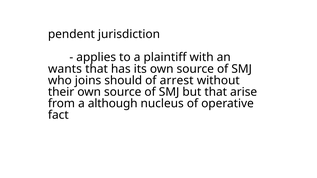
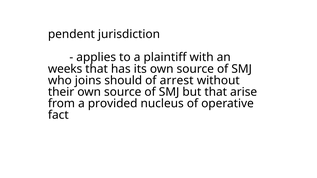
wants: wants -> weeks (65, 69)
although: although -> provided (113, 104)
